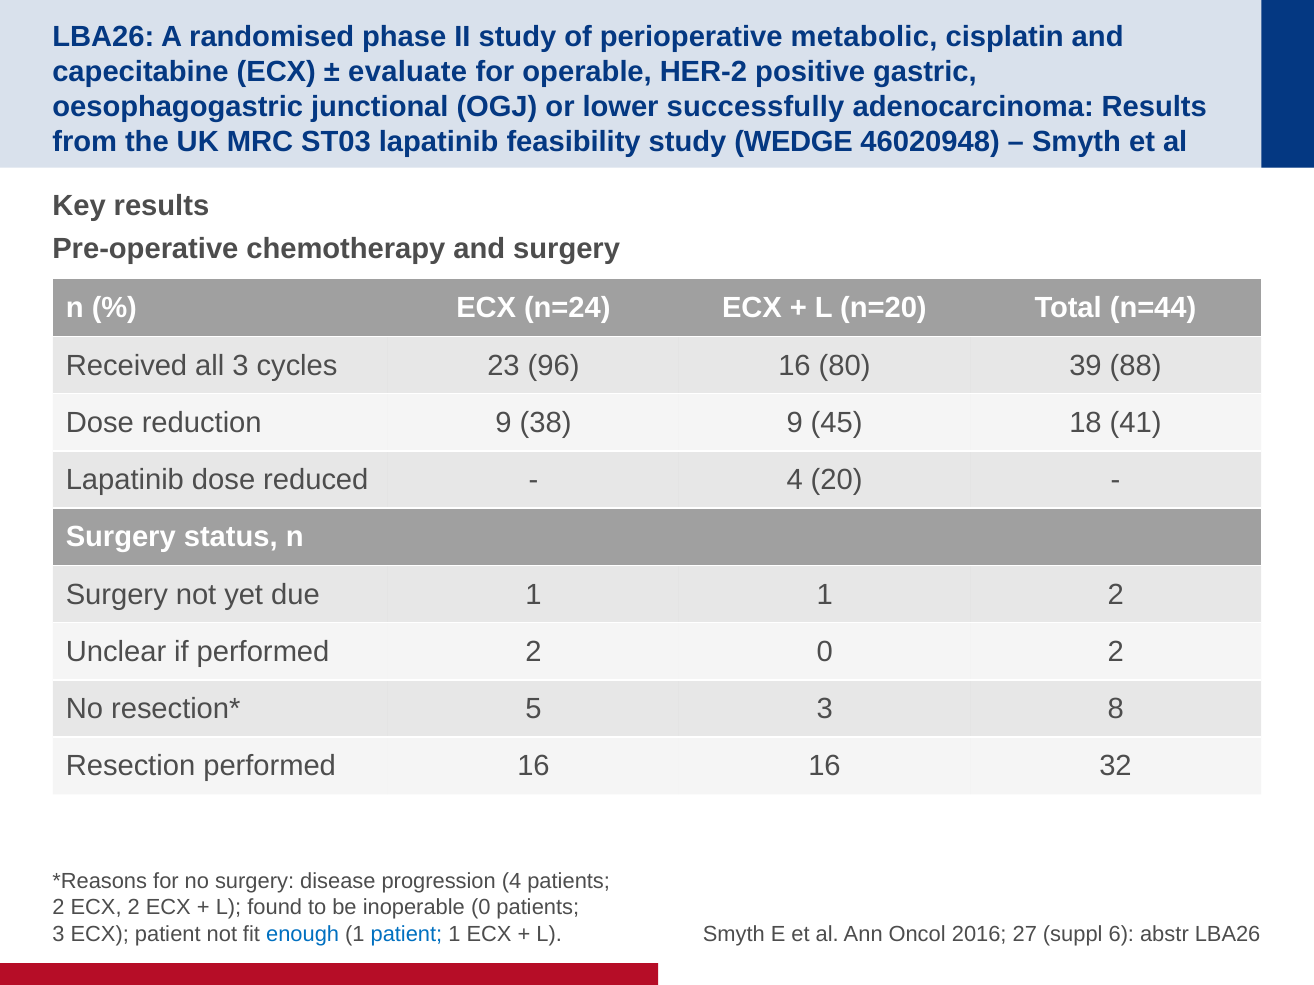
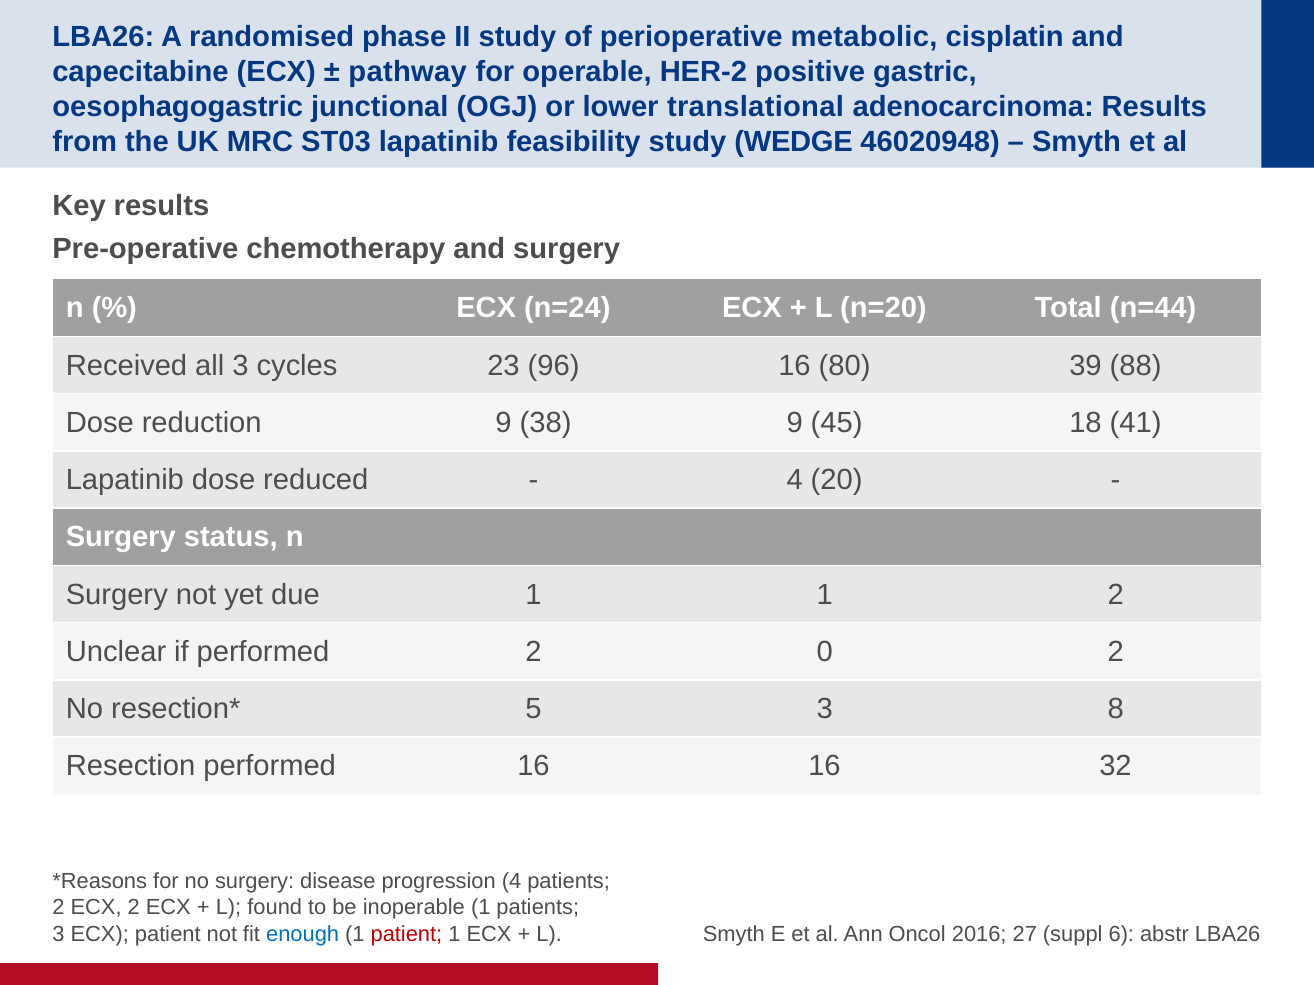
evaluate: evaluate -> pathway (408, 72)
successfully: successfully -> translational (756, 107)
inoperable 0: 0 -> 1 (481, 908)
patient colour: blue -> red (406, 934)
